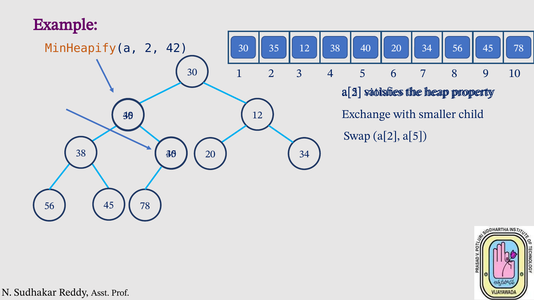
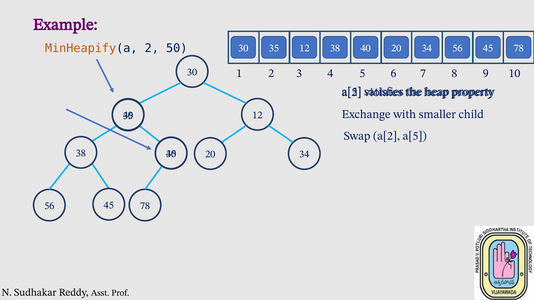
42: 42 -> 50 (177, 48)
